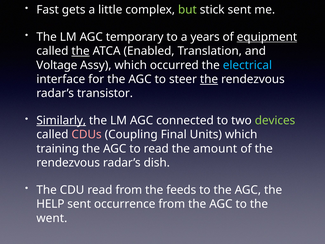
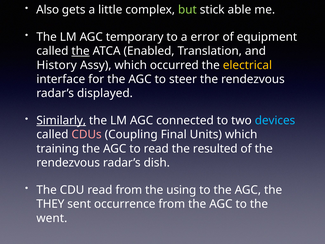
Fast: Fast -> Also (48, 10)
stick sent: sent -> able (239, 10)
years: years -> error (205, 37)
equipment underline: present -> none (267, 37)
Voltage: Voltage -> History (57, 65)
electrical colour: light blue -> yellow (247, 65)
the underline: present -> none (209, 79)
transistor: transistor -> displayed (105, 93)
devices colour: light green -> light blue (275, 120)
amount: amount -> resulted (215, 149)
feeds: feeds -> using (181, 190)
HELP: HELP -> THEY (50, 204)
